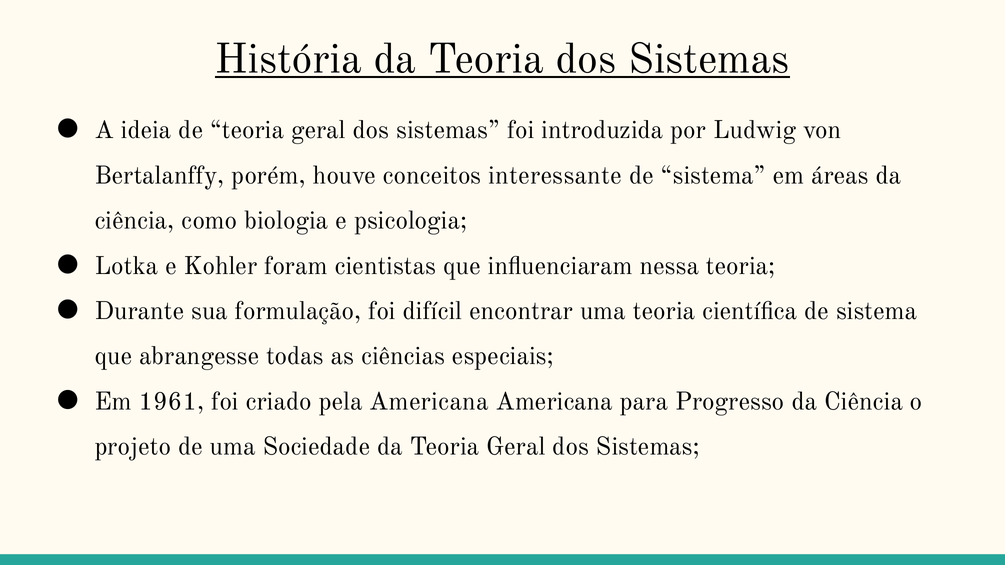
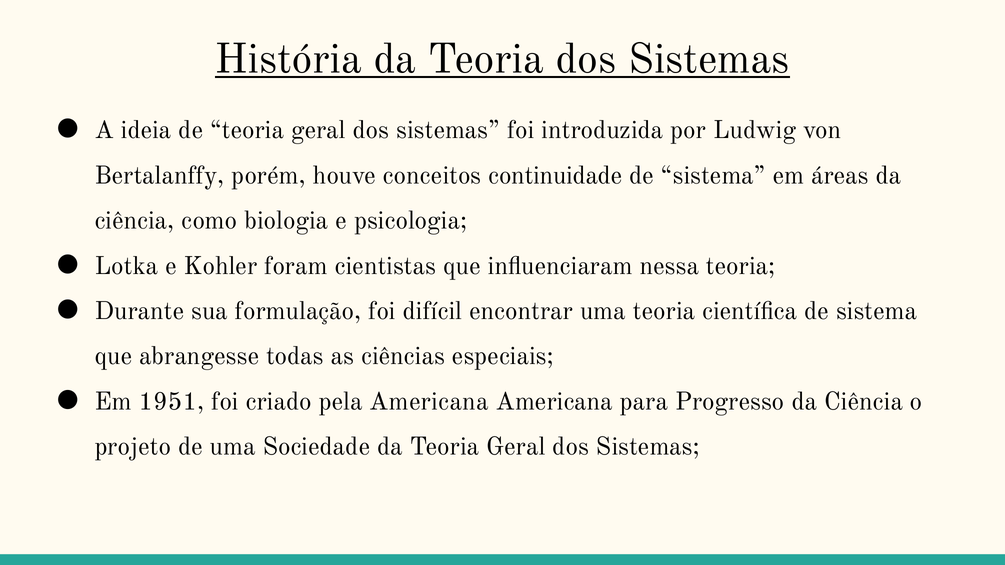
interessante: interessante -> continuidade (555, 175)
1961: 1961 -> 1951 (171, 402)
